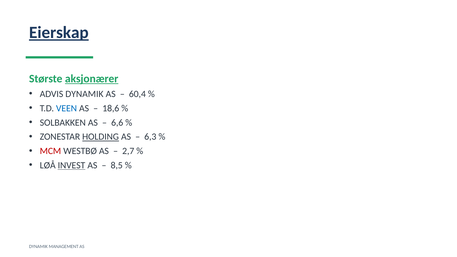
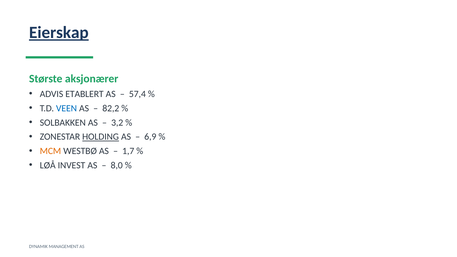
aksjonærer underline: present -> none (92, 79)
ADVIS DYNAMIK: DYNAMIK -> ETABLERT (84, 94)
60,4: 60,4 -> 57,4 (137, 94)
18,6: 18,6 -> 82,2 (111, 108)
6,6: 6,6 -> 3,2 (117, 123)
6,3: 6,3 -> 6,9 (150, 137)
MCM colour: red -> orange (50, 151)
2,7: 2,7 -> 1,7 (128, 151)
INVEST underline: present -> none (72, 165)
8,5: 8,5 -> 8,0 (117, 165)
